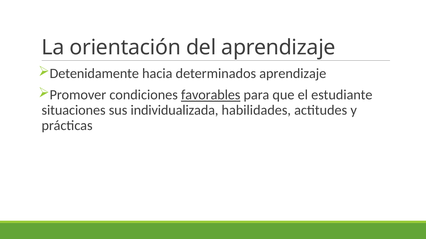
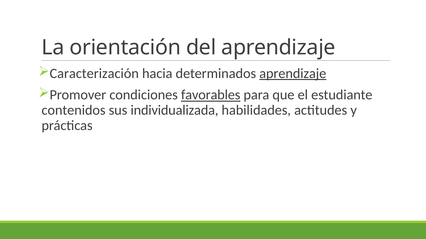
Detenidamente: Detenidamente -> Caracterización (94, 74)
aprendizaje underline: none -> present (293, 74)
situaciones: situaciones -> contenidos (74, 111)
